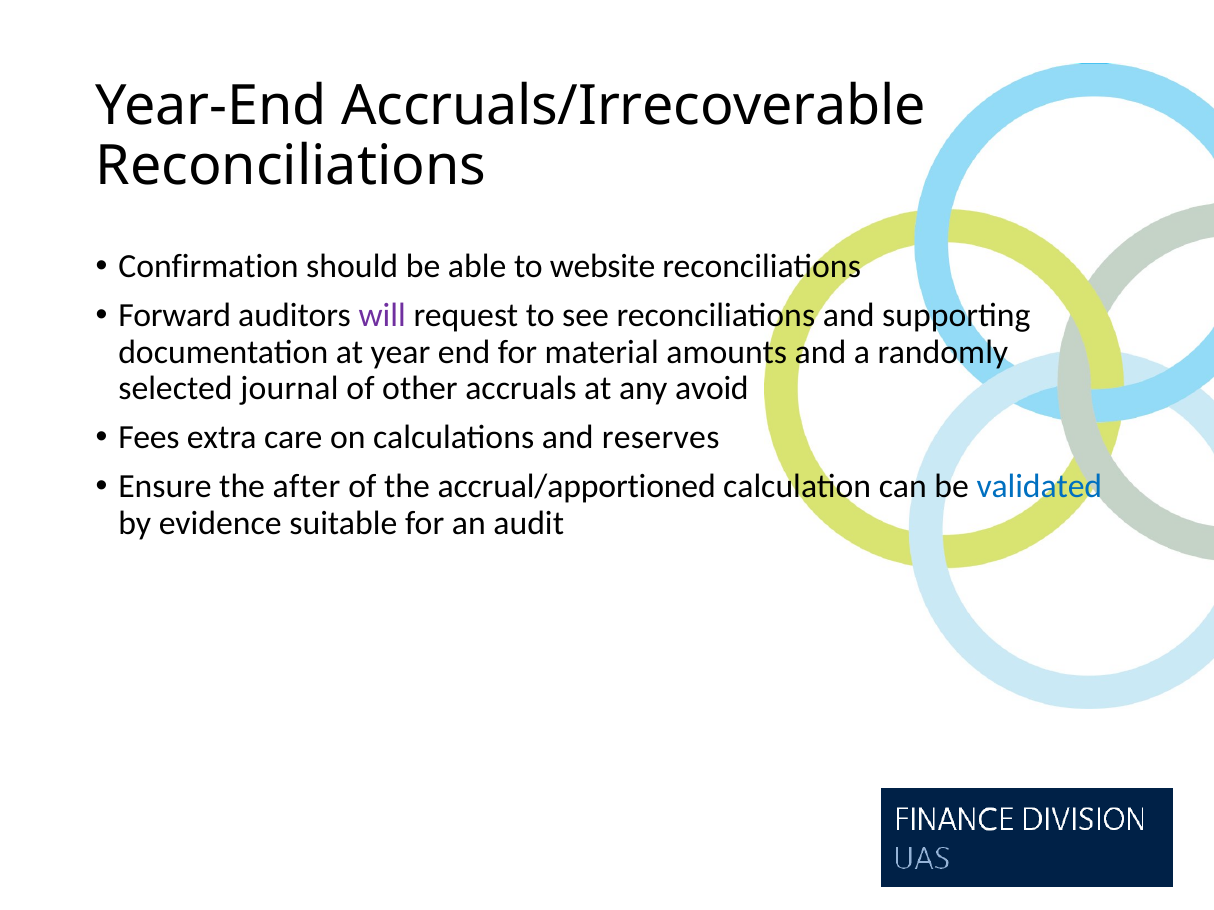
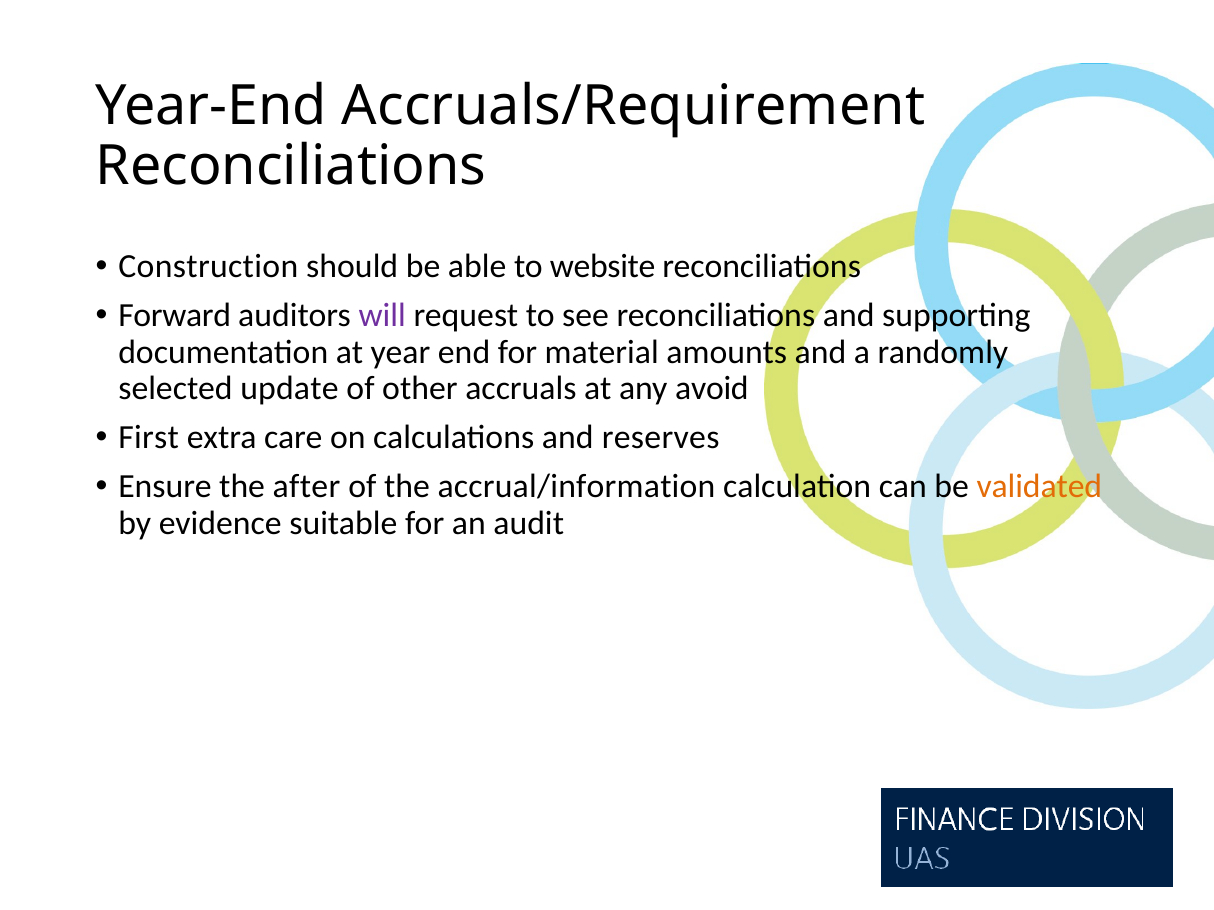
Accruals/Irrecoverable: Accruals/Irrecoverable -> Accruals/Requirement (633, 106)
Confirmation: Confirmation -> Construction (208, 267)
journal: journal -> update (289, 389)
Fees: Fees -> First (149, 438)
accrual/apportioned: accrual/apportioned -> accrual/information (576, 487)
validated colour: blue -> orange (1039, 487)
